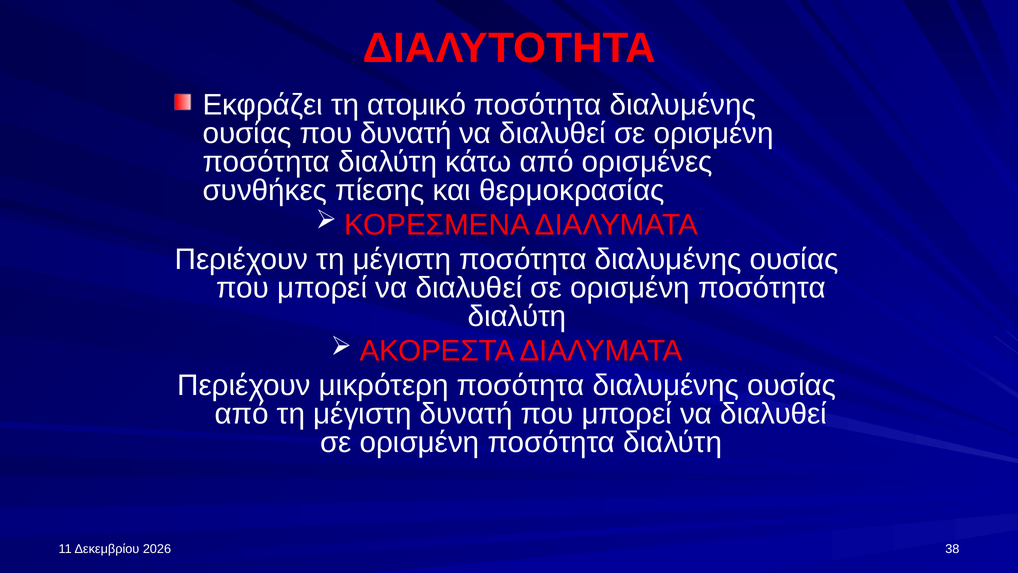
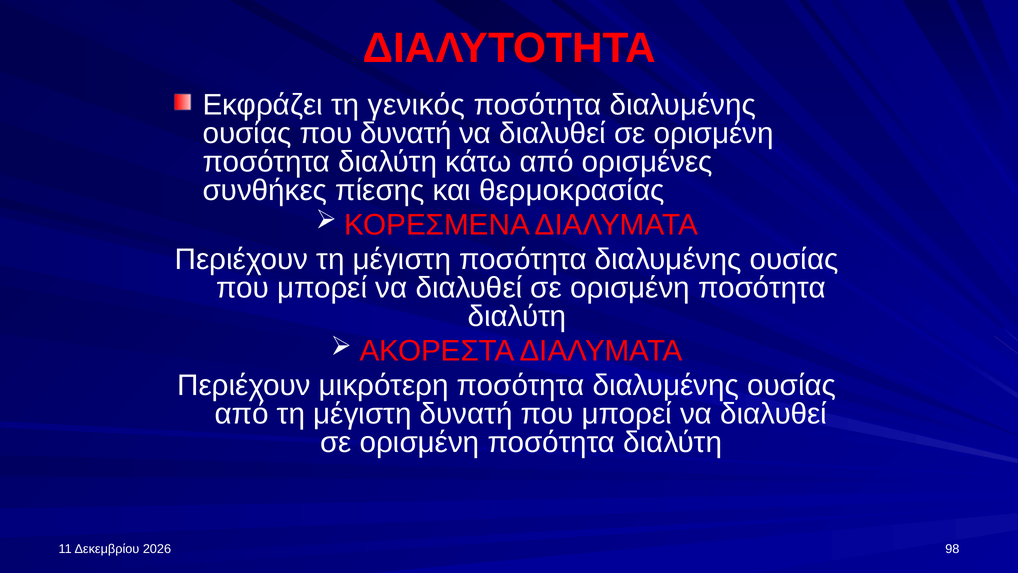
ατομικό: ατομικό -> γενικός (416, 105)
38: 38 -> 98 (952, 549)
